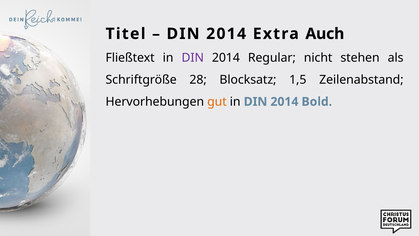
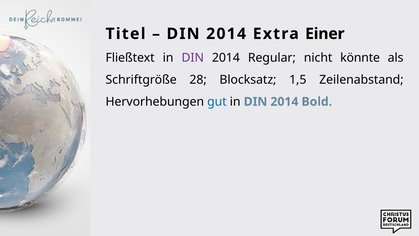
Auch: Auch -> Einer (325, 34)
stehen: stehen -> könnte (360, 58)
gut colour: orange -> blue (217, 102)
